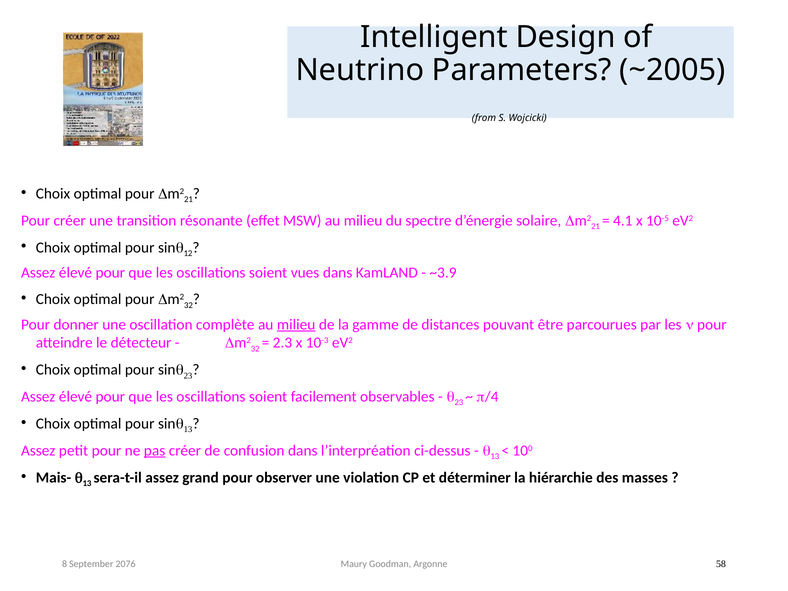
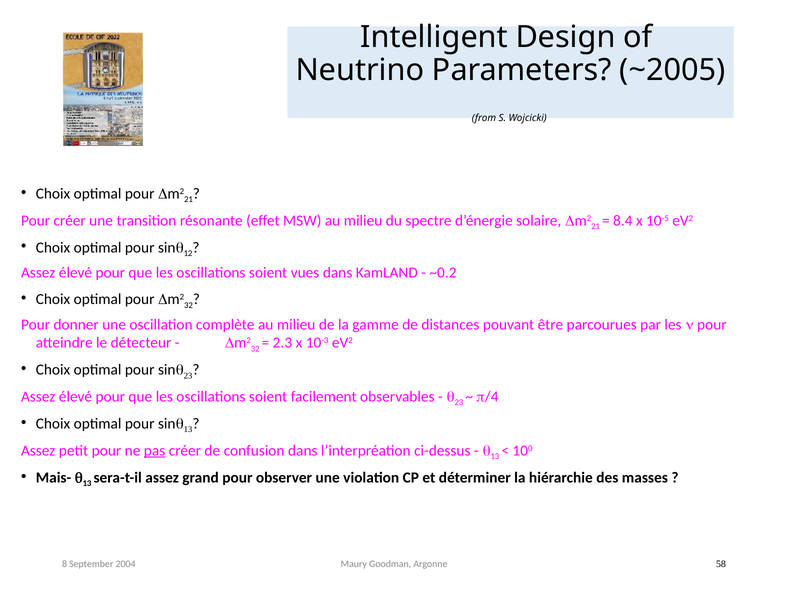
4.1: 4.1 -> 8.4 (623, 221)
~3.9: ~3.9 -> ~0.2 (443, 273)
milieu underline: present -> none (296, 324)
2076: 2076 -> 2004 (126, 564)
